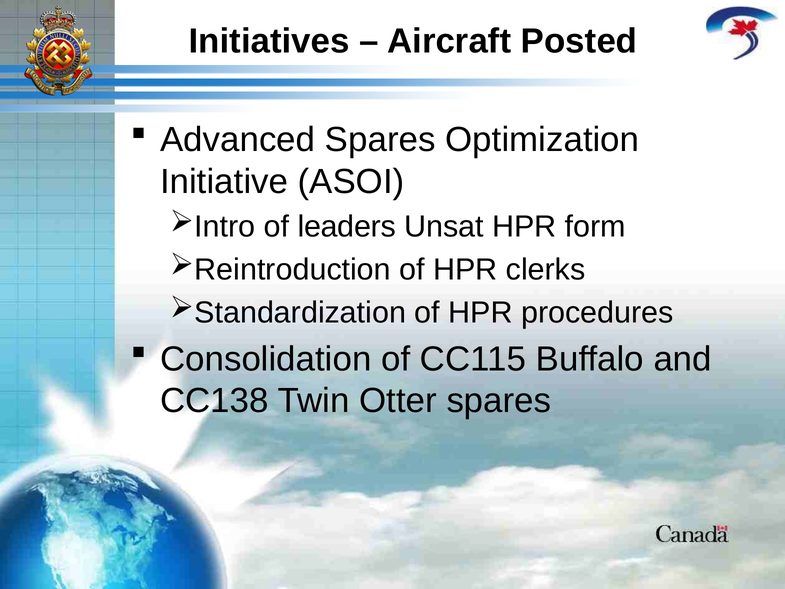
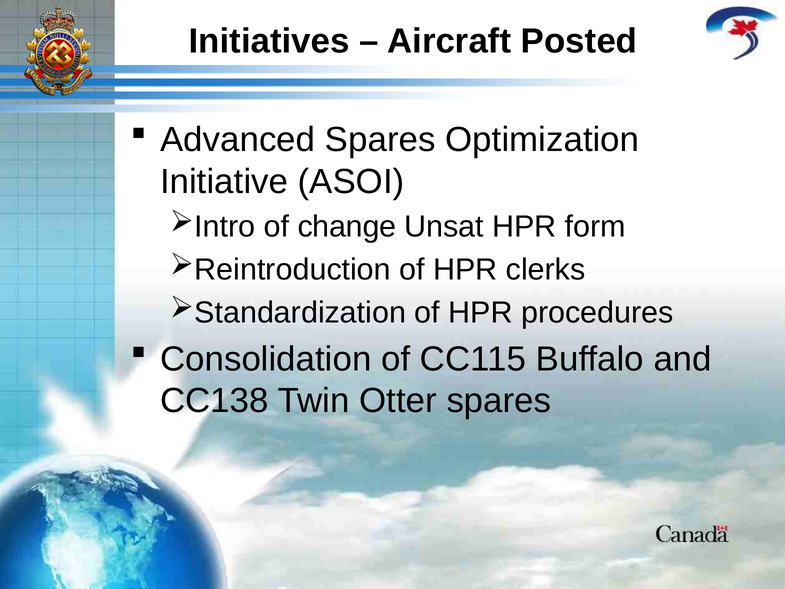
leaders: leaders -> change (347, 227)
